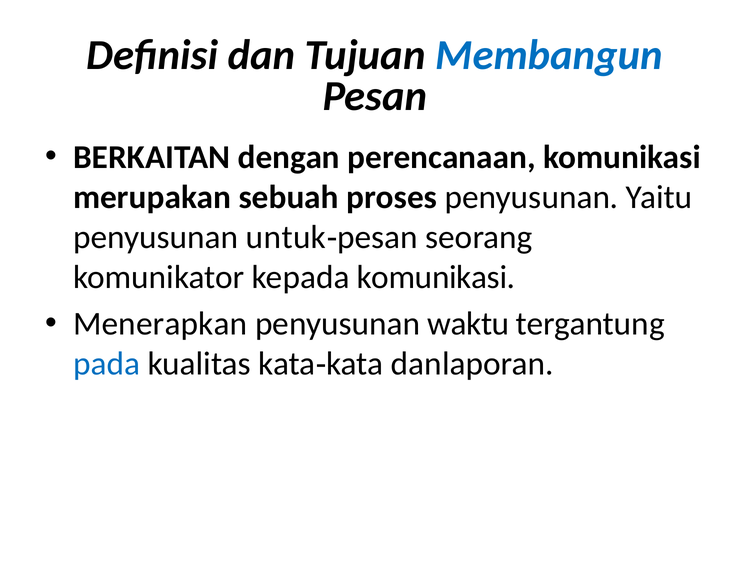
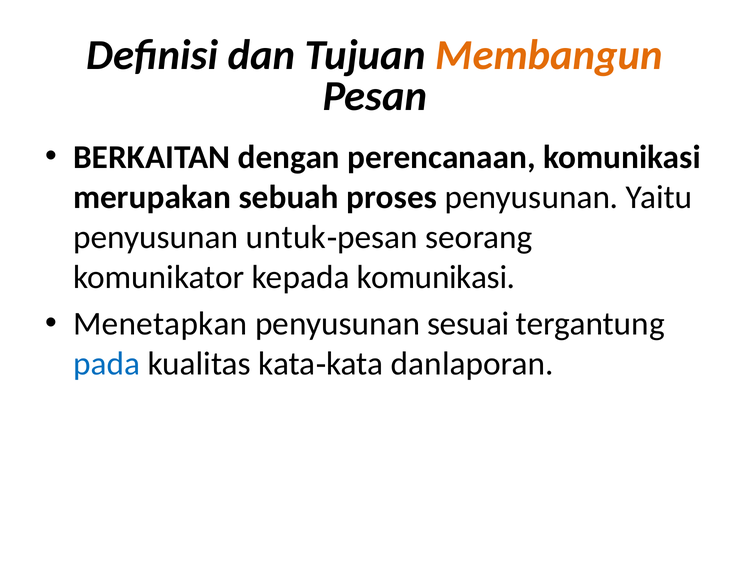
Membangun colour: blue -> orange (549, 55)
Menerapkan: Menerapkan -> Menetapkan (160, 324)
waktu: waktu -> sesuai (468, 324)
